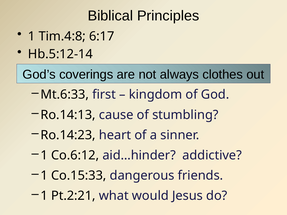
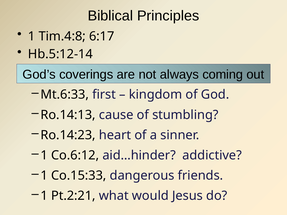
clothes: clothes -> coming (223, 75)
